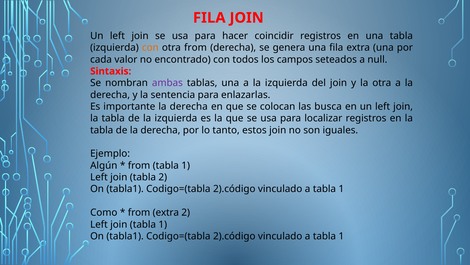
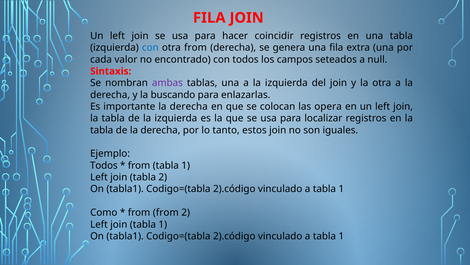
con colour: orange -> blue (150, 48)
sentencia: sentencia -> buscando (173, 95)
busca: busca -> opera (328, 106)
Algún: Algún -> Todos (104, 165)
from extra: extra -> from (166, 212)
